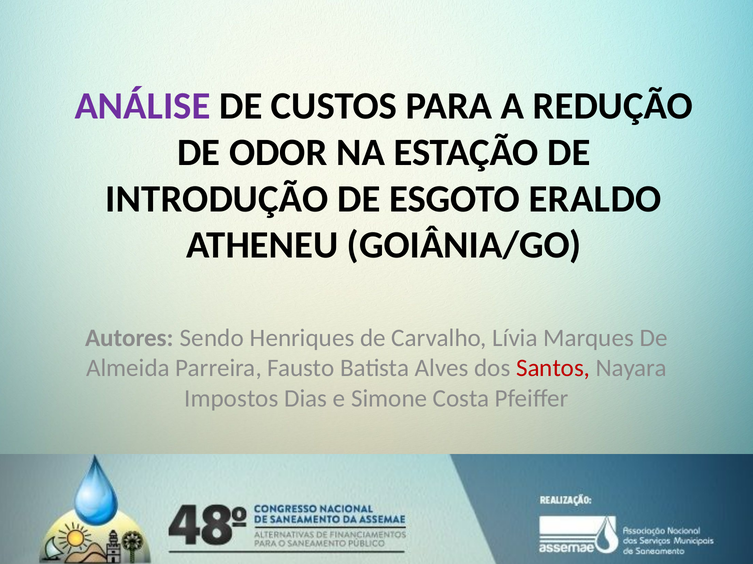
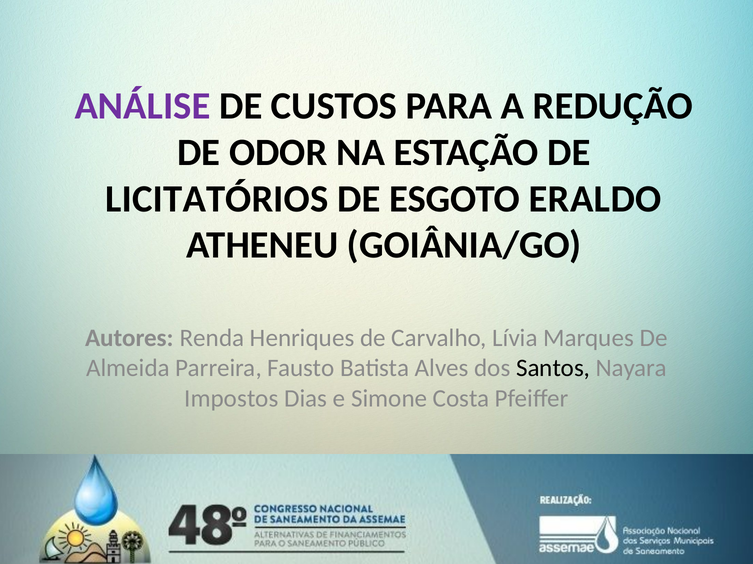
INTRODUÇÃO: INTRODUÇÃO -> LICITATÓRIOS (217, 199)
Sendo: Sendo -> Renda (212, 339)
Santos colour: red -> black (553, 369)
